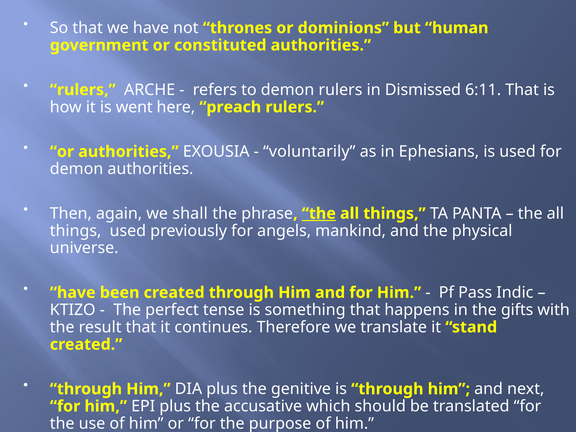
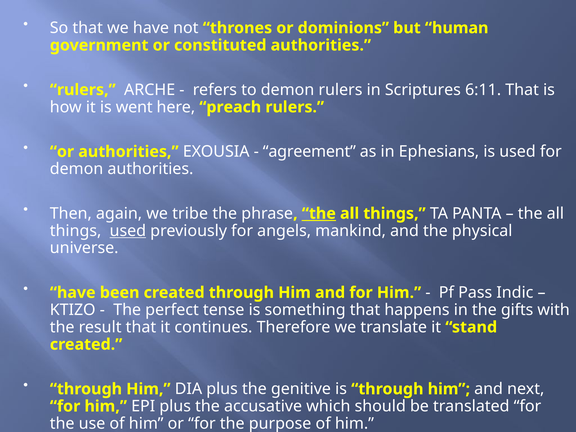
Dismissed: Dismissed -> Scriptures (423, 90)
voluntarily: voluntarily -> agreement (309, 152)
shall: shall -> tribe (190, 213)
used underline: none -> present (128, 231)
